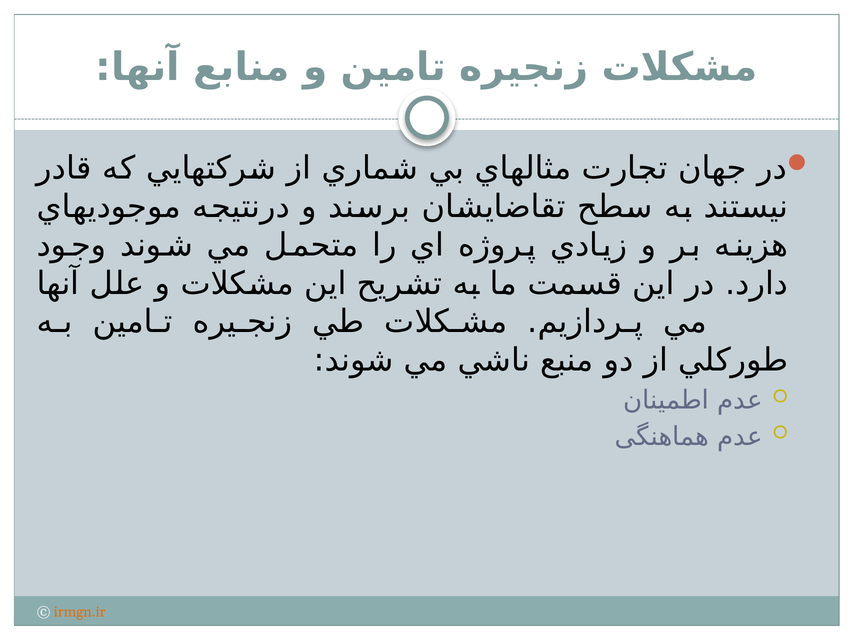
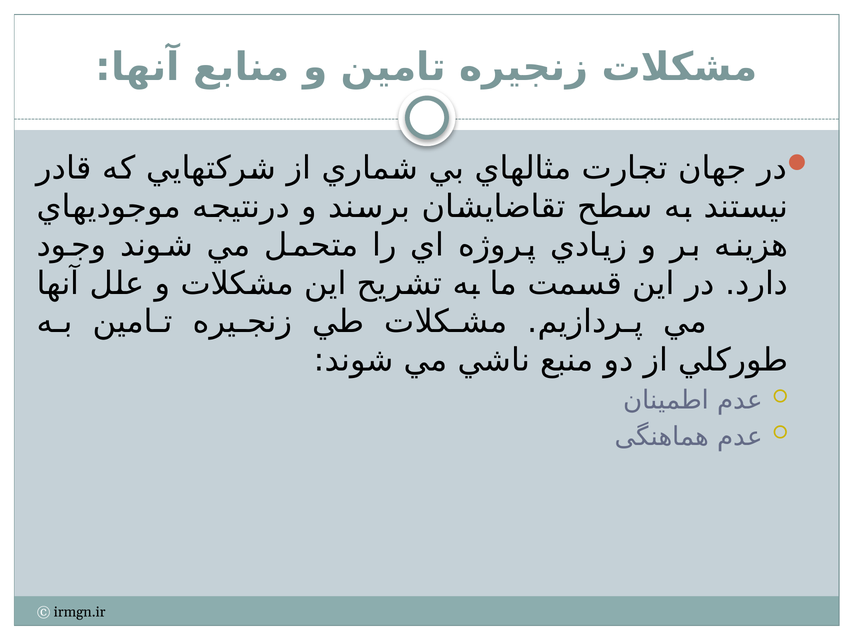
irmgn.ir colour: orange -> black (80, 612)
